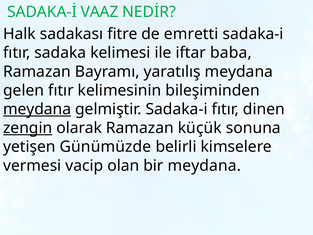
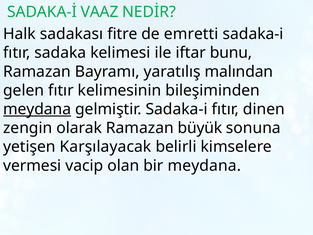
baba: baba -> bunu (231, 53)
yaratılış meydana: meydana -> malından (239, 72)
zengin underline: present -> none (28, 128)
küçük: küçük -> büyük (200, 128)
Günümüzde: Günümüzde -> Karşılayacak (105, 147)
